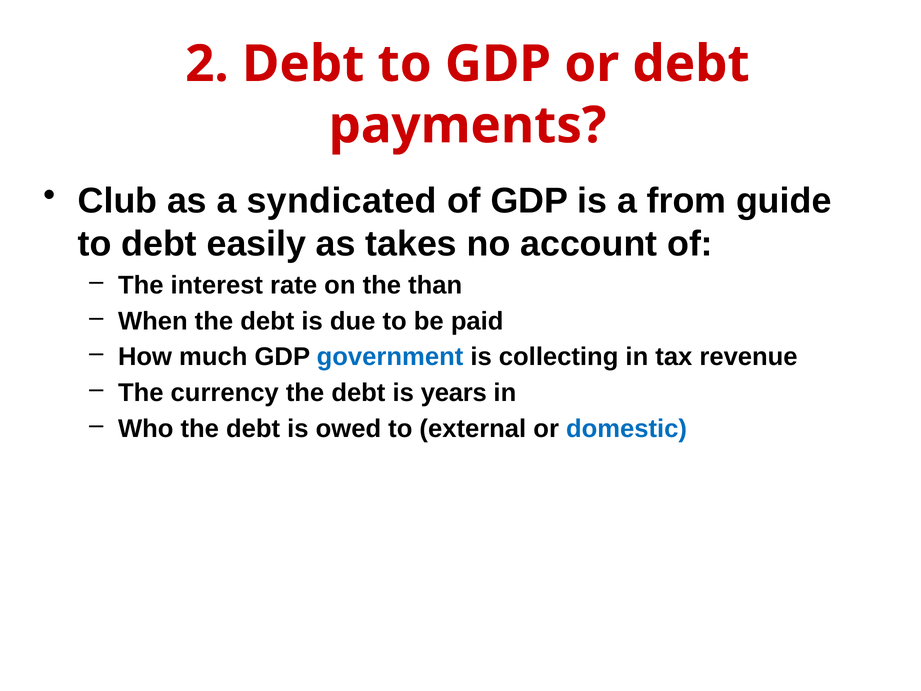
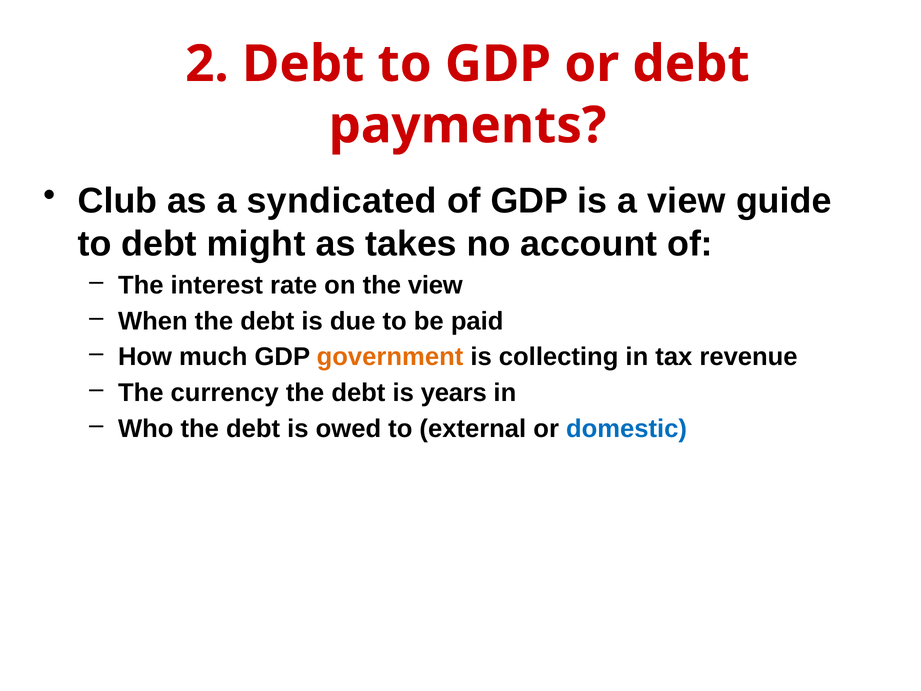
a from: from -> view (686, 201)
easily: easily -> might (256, 244)
the than: than -> view (435, 285)
government colour: blue -> orange (390, 357)
